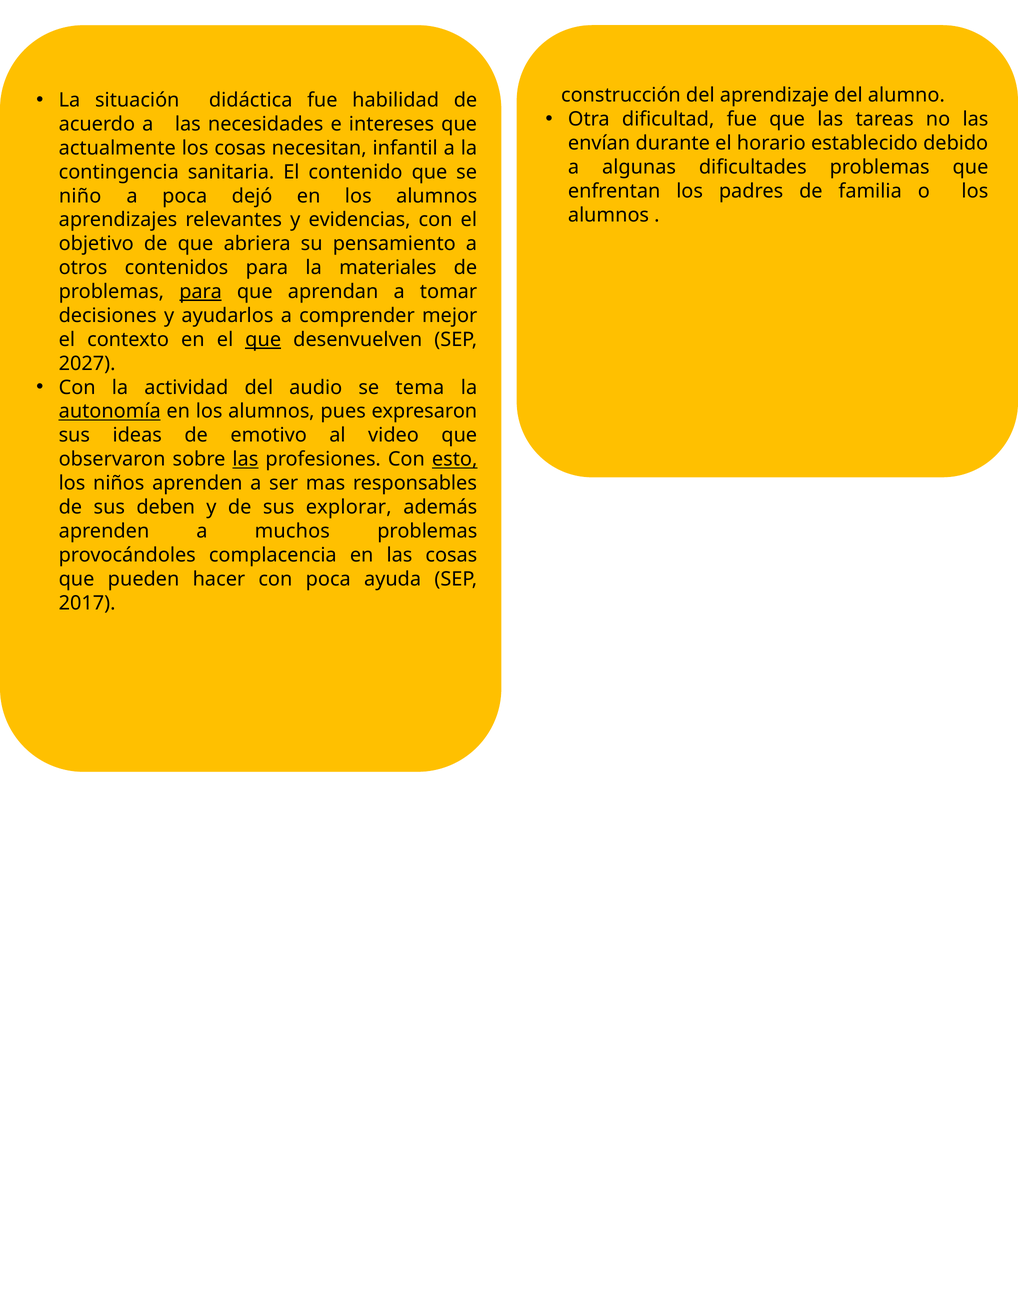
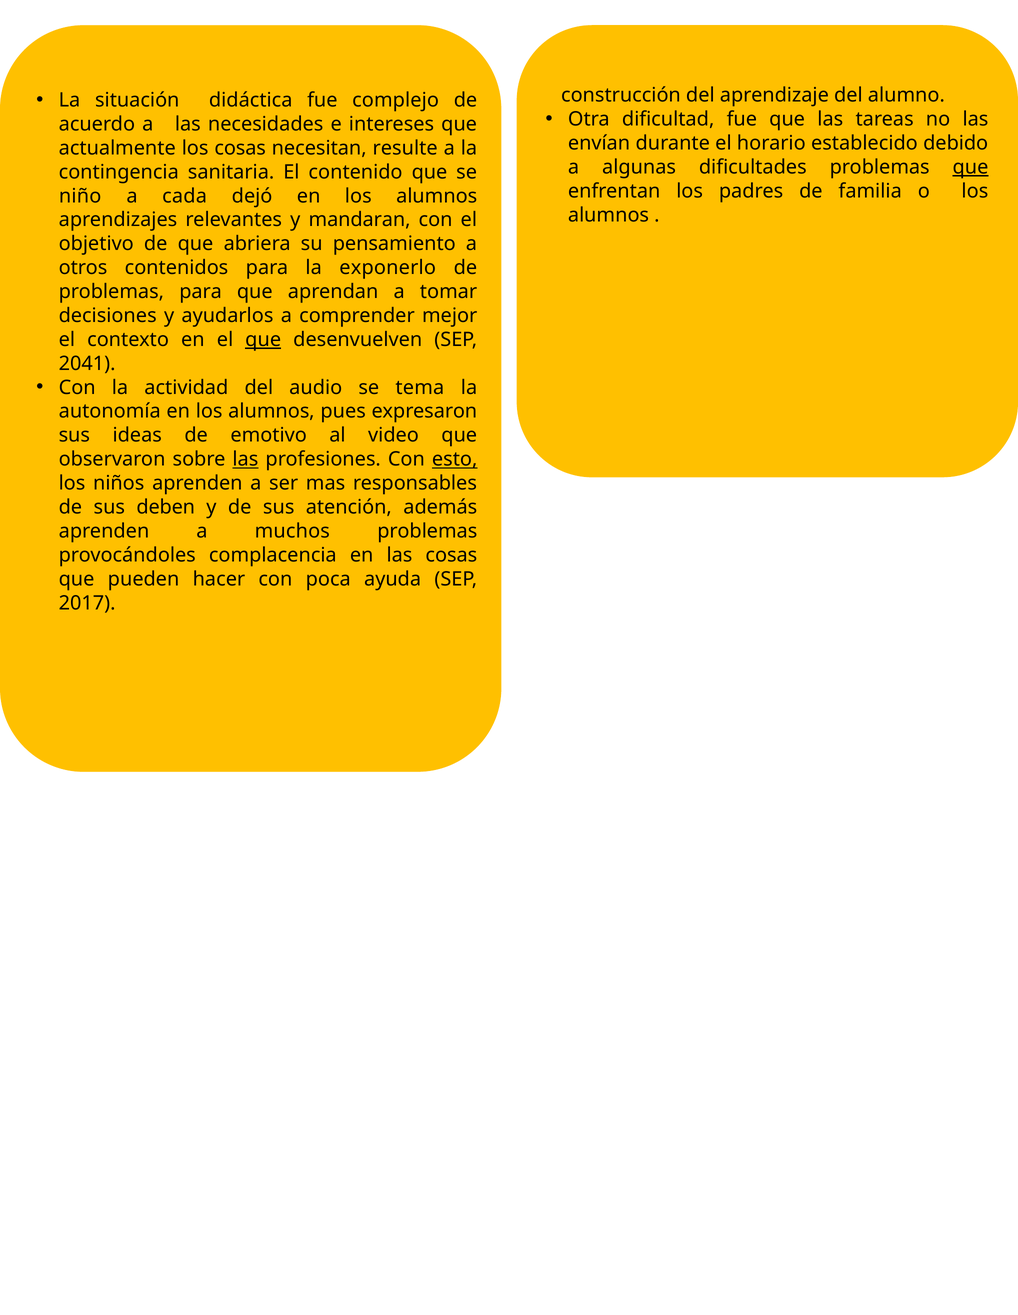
habilidad: habilidad -> complejo (396, 100)
infantil: infantil -> resulte (405, 148)
que underline: none -> present (971, 167)
a poca: poca -> cada (185, 196)
evidencias: evidencias -> mandaran (360, 220)
materiales: materiales -> exponerlo (388, 268)
para underline: present -> none (201, 292)
2027: 2027 -> 2041 (87, 364)
autonomía underline: present -> none (110, 411)
explorar: explorar -> atención (349, 507)
